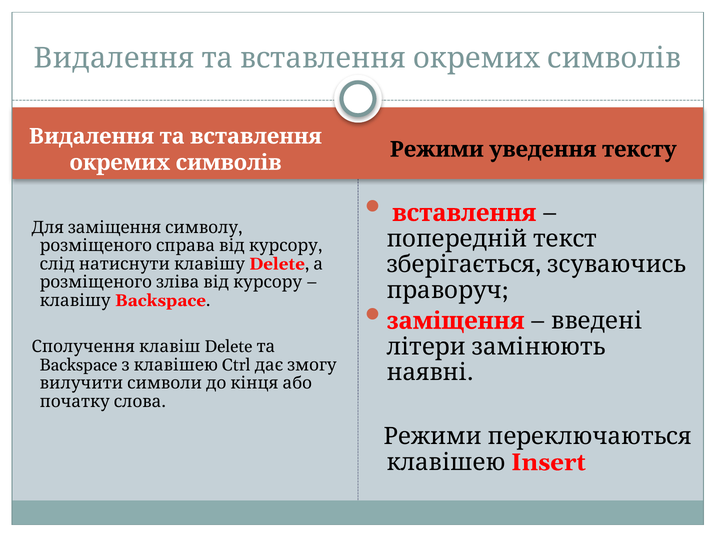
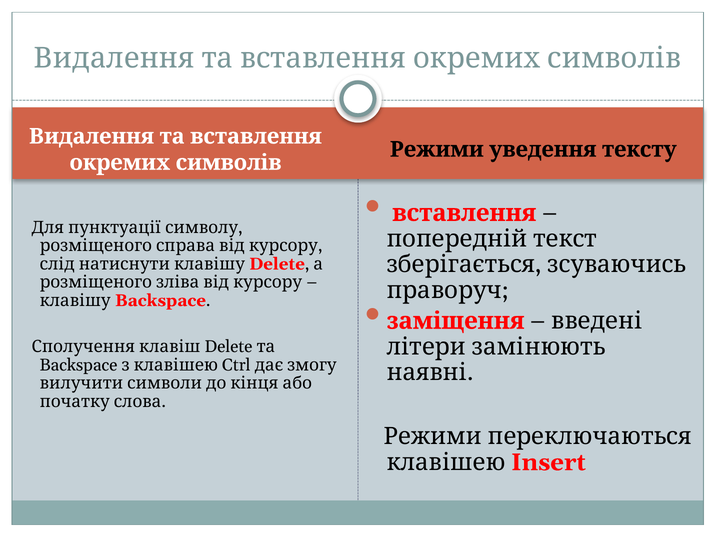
Для заміщення: заміщення -> пунктуації (115, 227)
